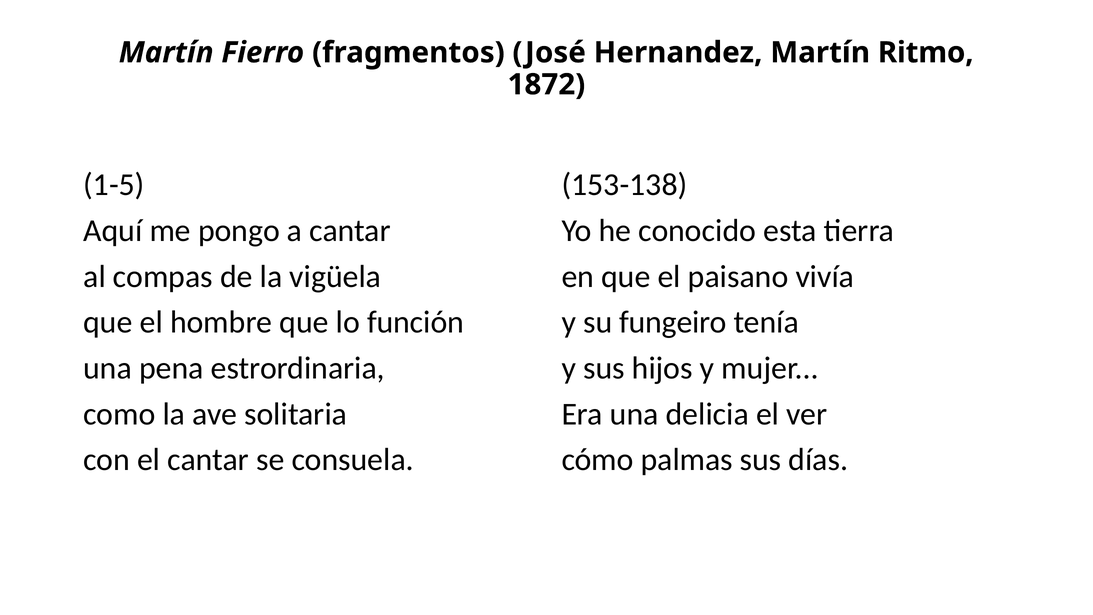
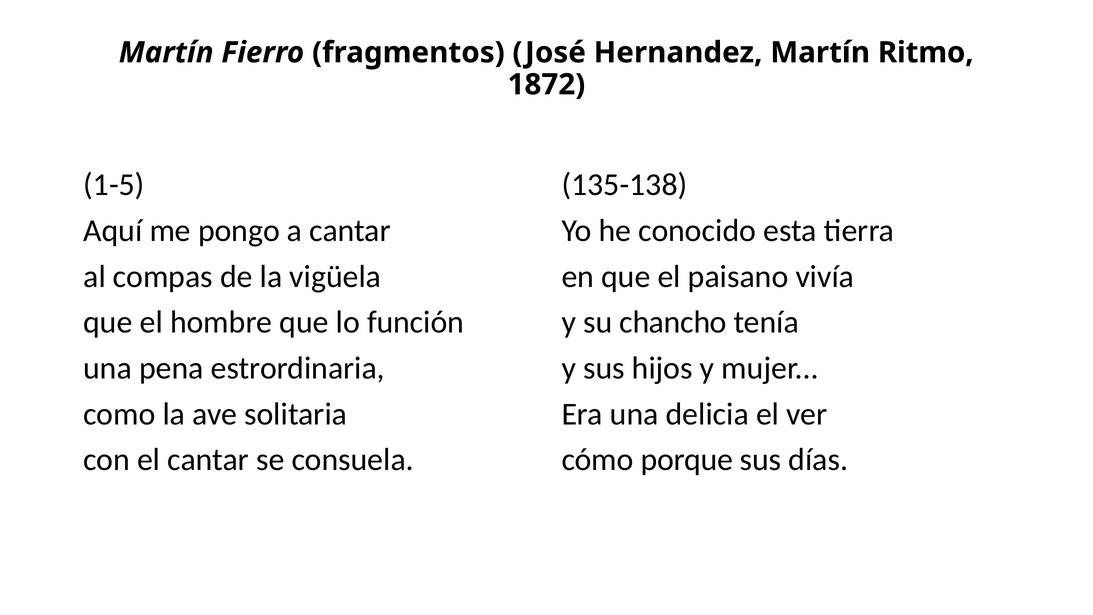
153-138: 153-138 -> 135-138 (624, 185)
fungeiro: fungeiro -> chancho (673, 322)
palmas: palmas -> porque (687, 460)
